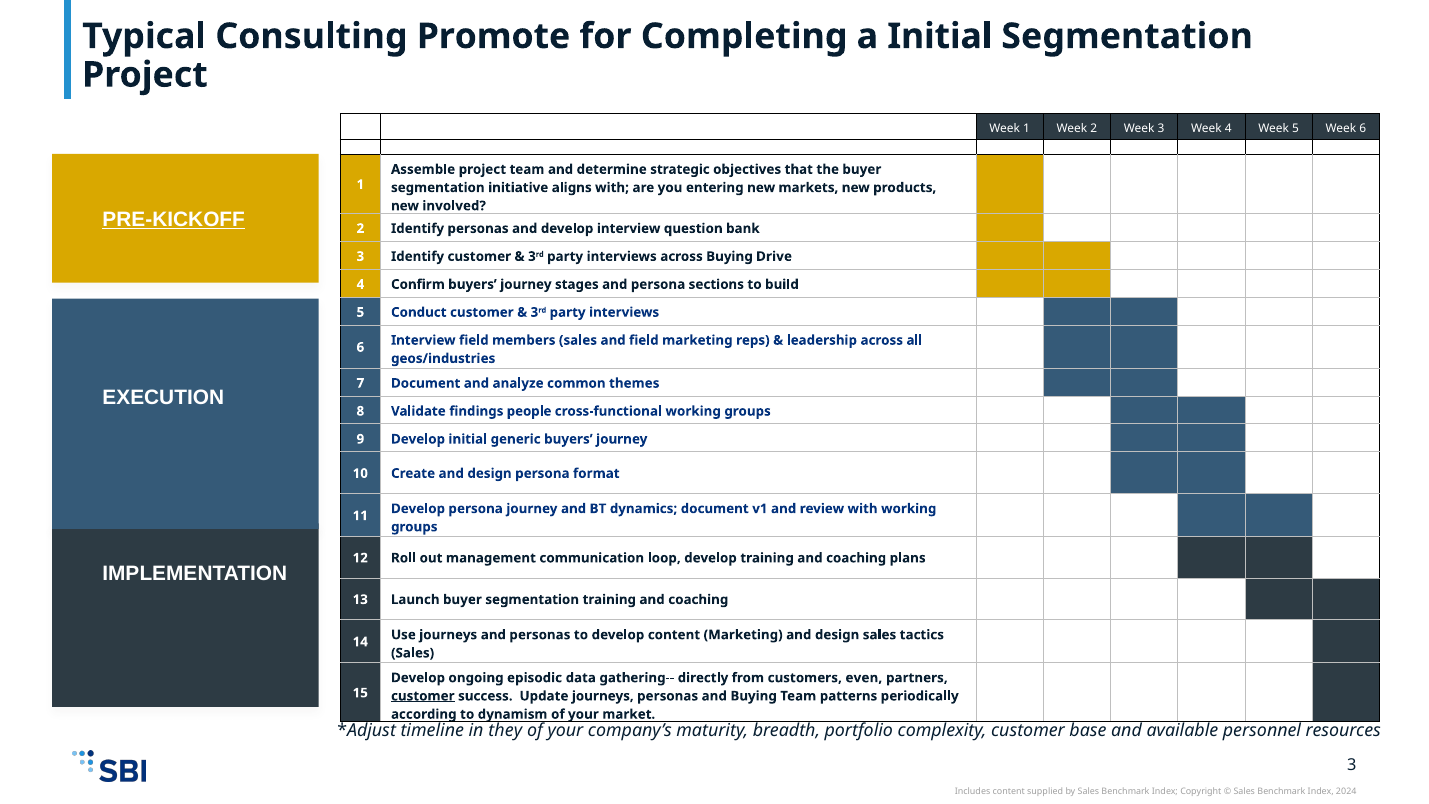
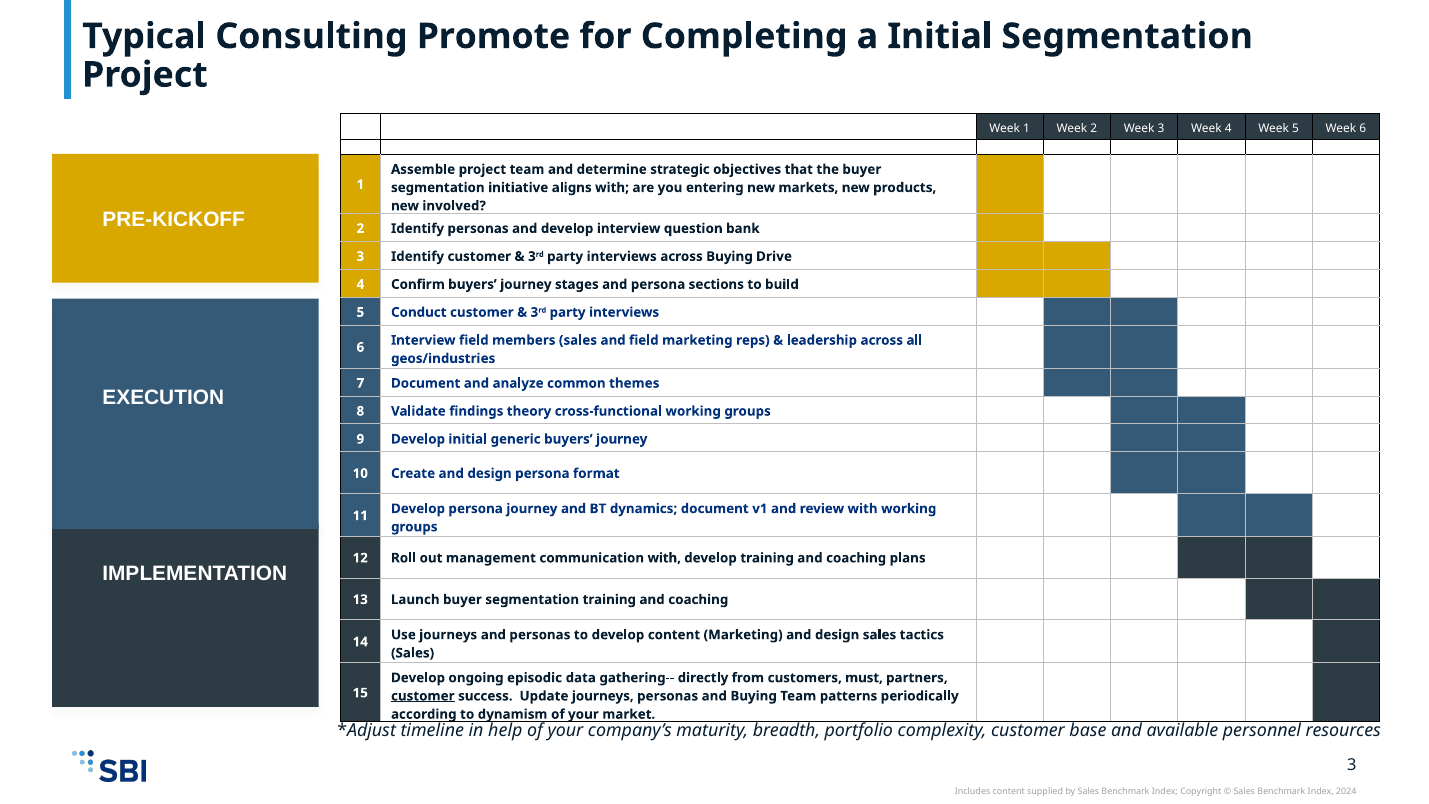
PRE-KICKOFF underline: present -> none (174, 220)
people: people -> theory (529, 411)
communication loop: loop -> with (664, 558)
even: even -> must (864, 678)
they: they -> help (505, 731)
